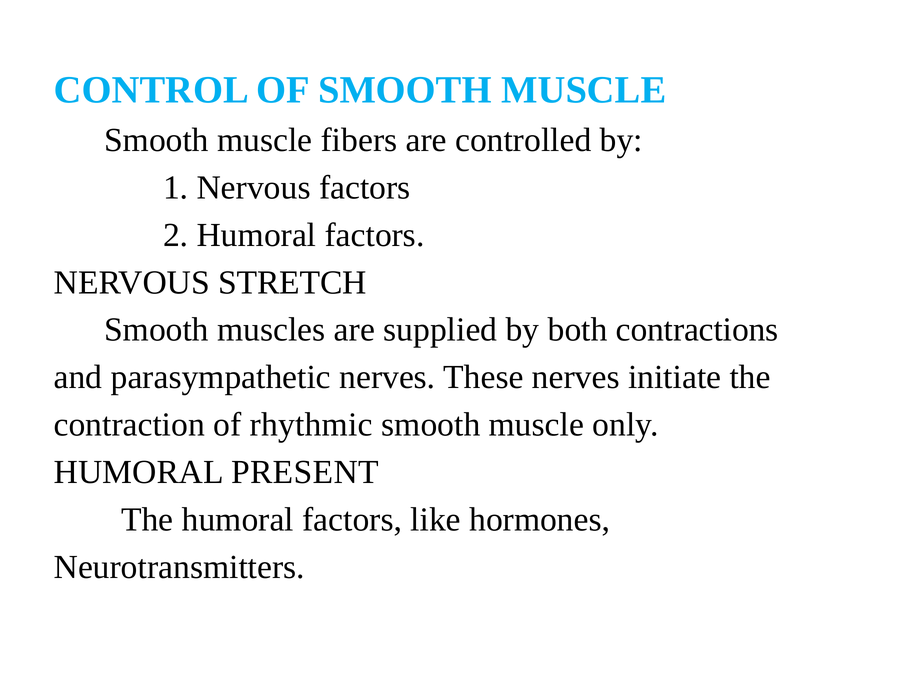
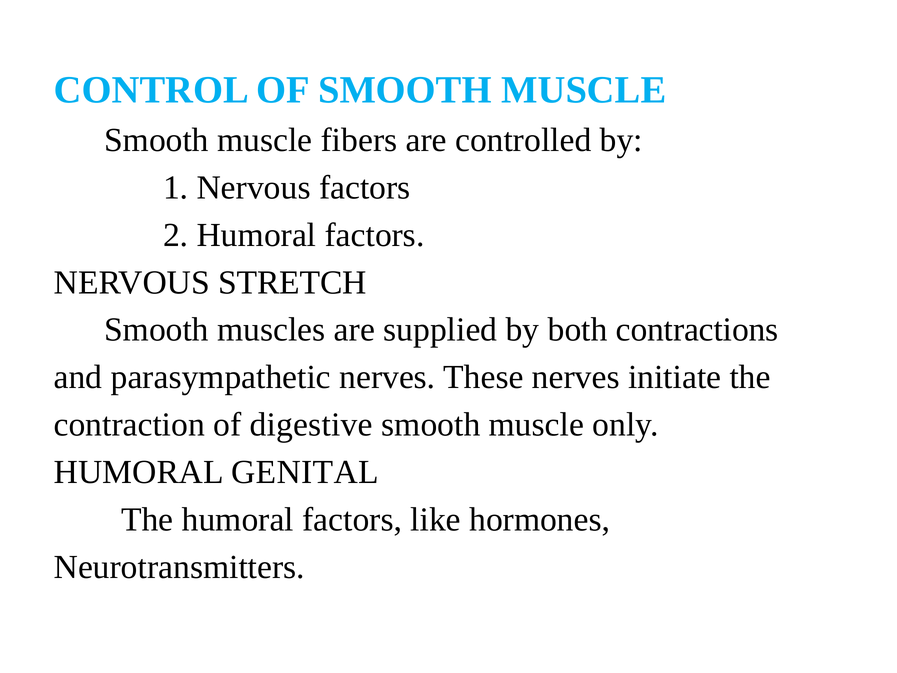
rhythmic: rhythmic -> digestive (311, 425)
PRESENT: PRESENT -> GENITAL (305, 472)
